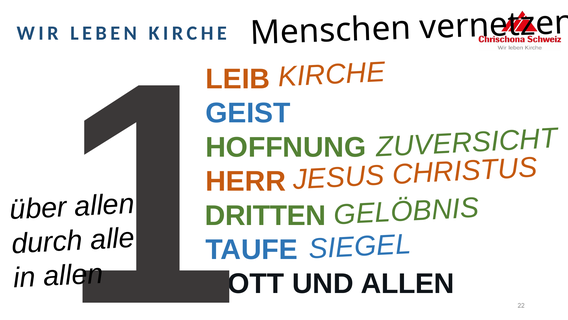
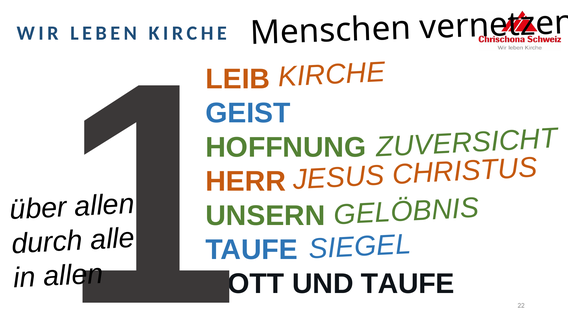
DRITTEN: DRITTEN -> UNSERN (265, 215)
UND ALLEN: ALLEN -> TAUFE (408, 283)
